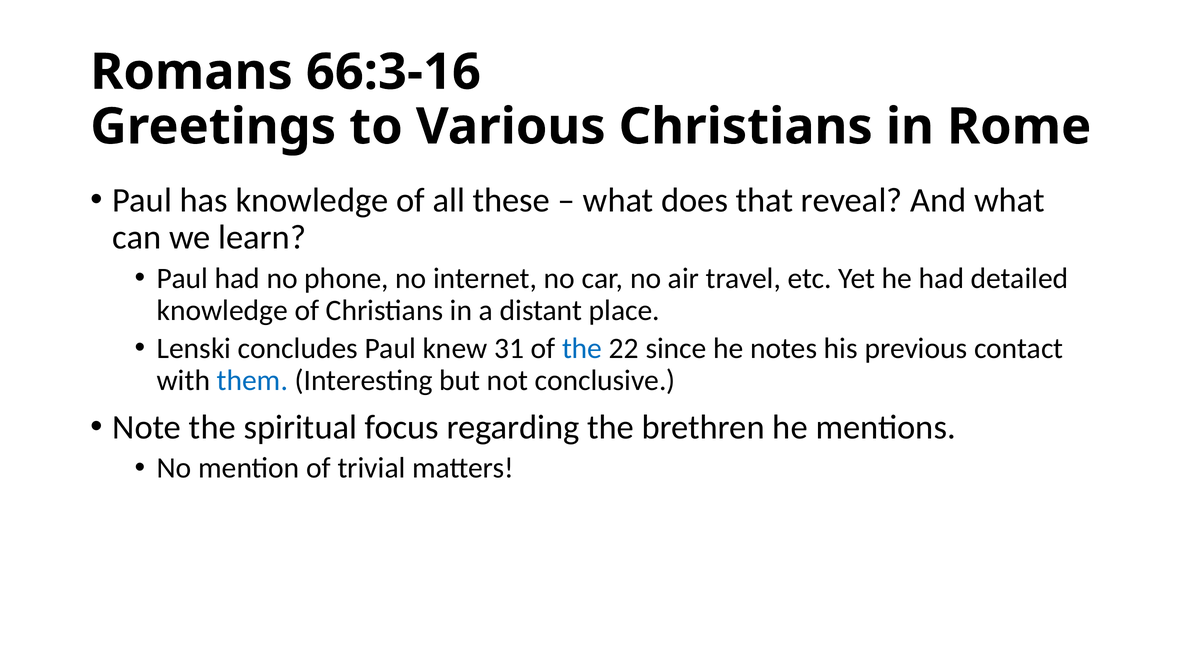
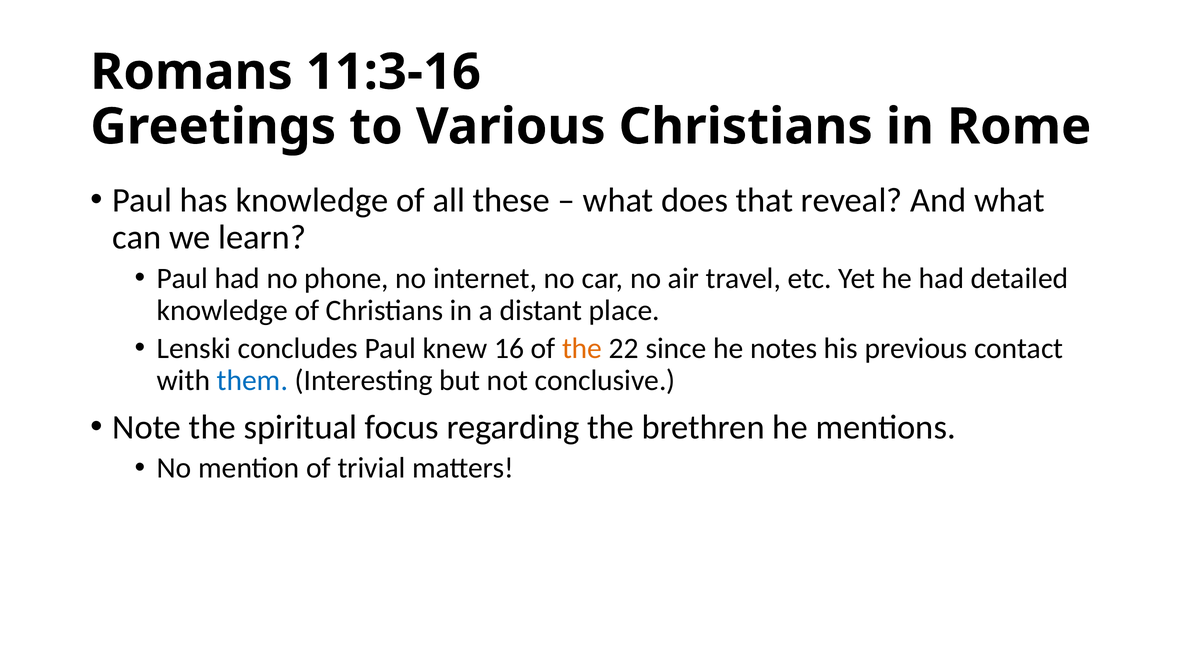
66:3-16: 66:3-16 -> 11:3-16 (393, 72)
31: 31 -> 16 (509, 348)
the colour: blue -> orange (582, 348)
